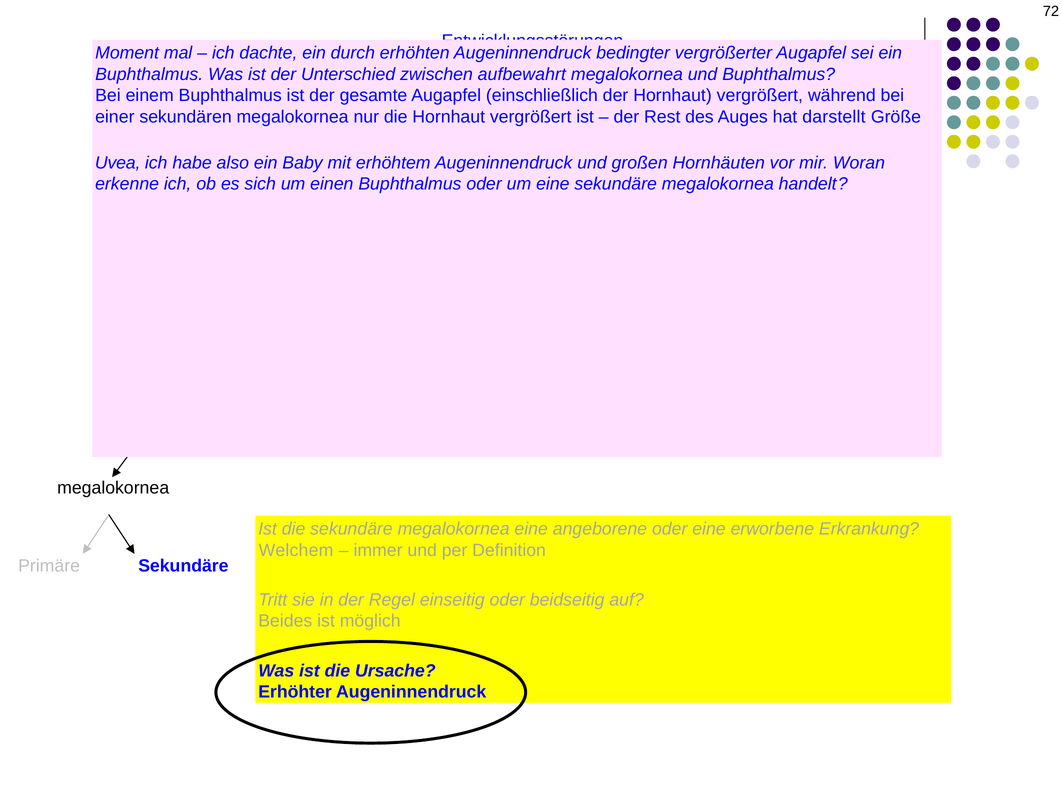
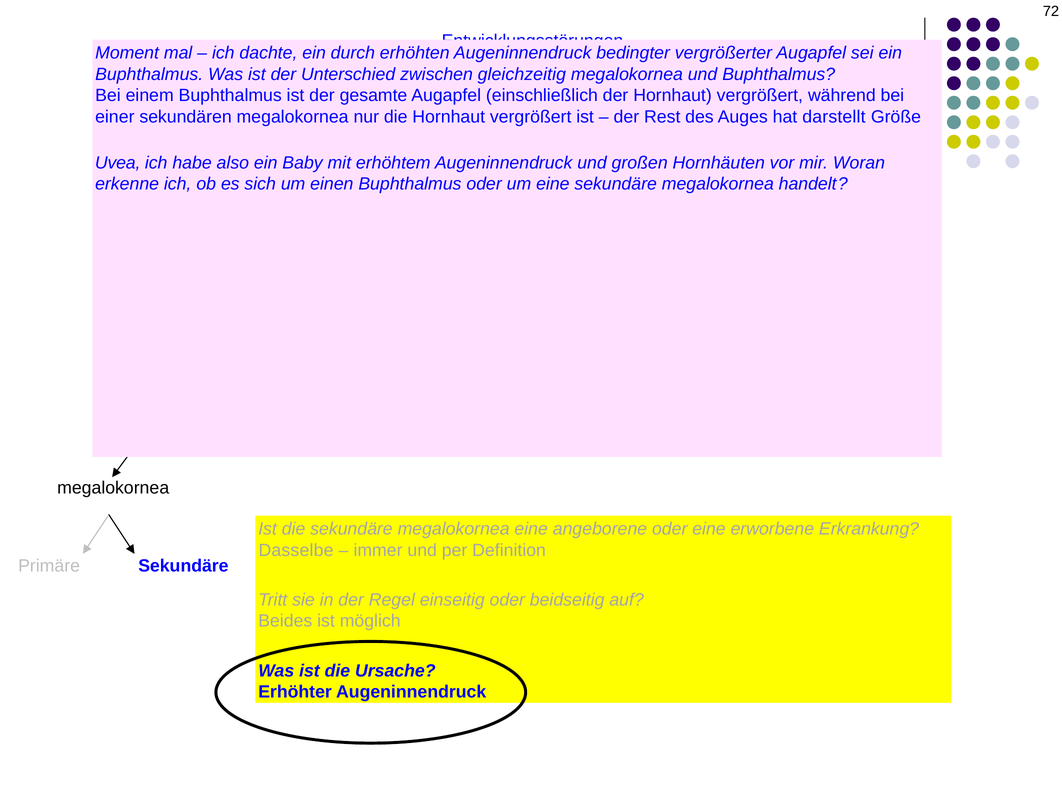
aufbewahrt: aufbewahrt -> gleichzeitig (522, 74)
Welchem: Welchem -> Dasselbe (296, 550)
